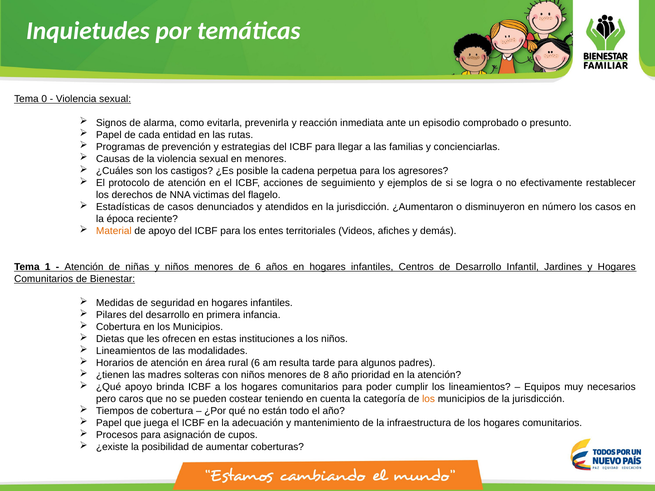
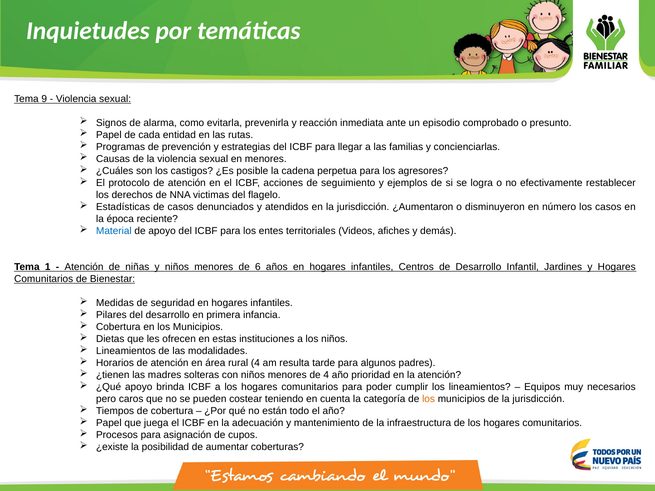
0: 0 -> 9 (44, 99)
Material colour: orange -> blue (114, 231)
rural 6: 6 -> 4 (255, 363)
de 8: 8 -> 4 (326, 375)
